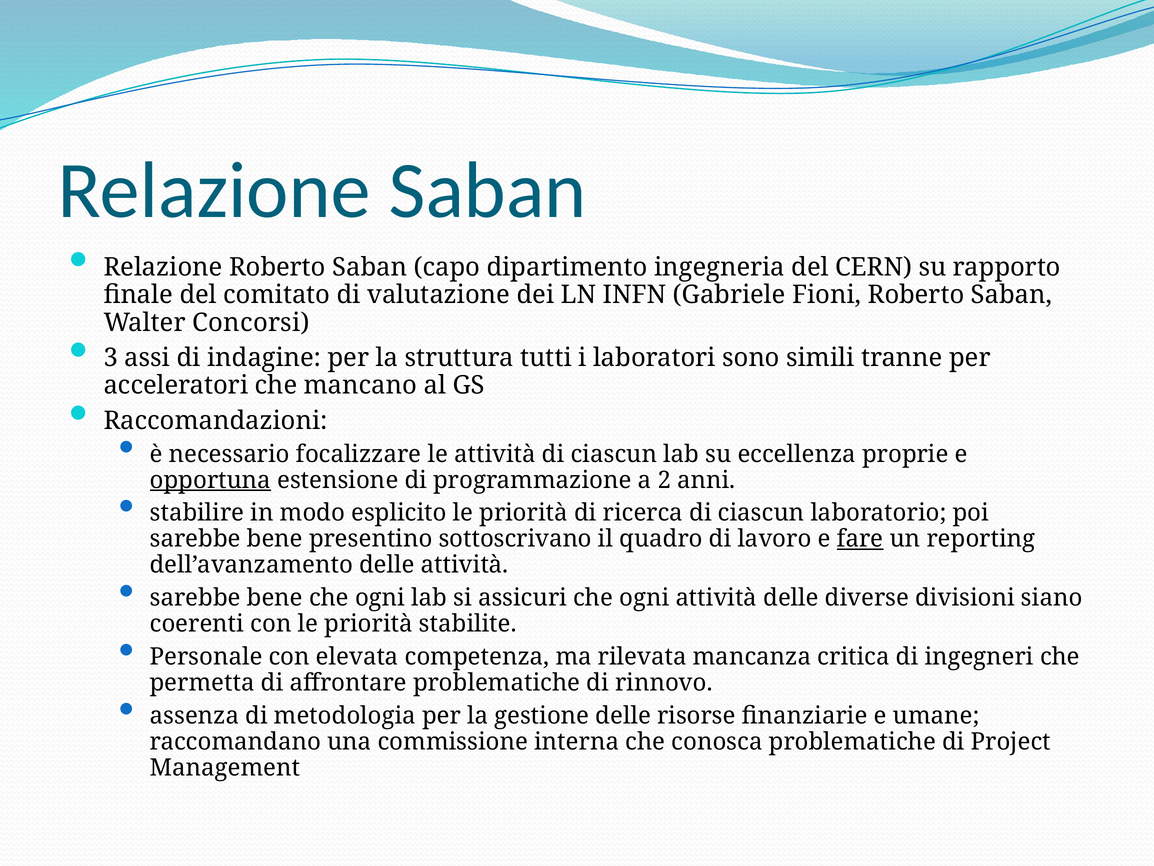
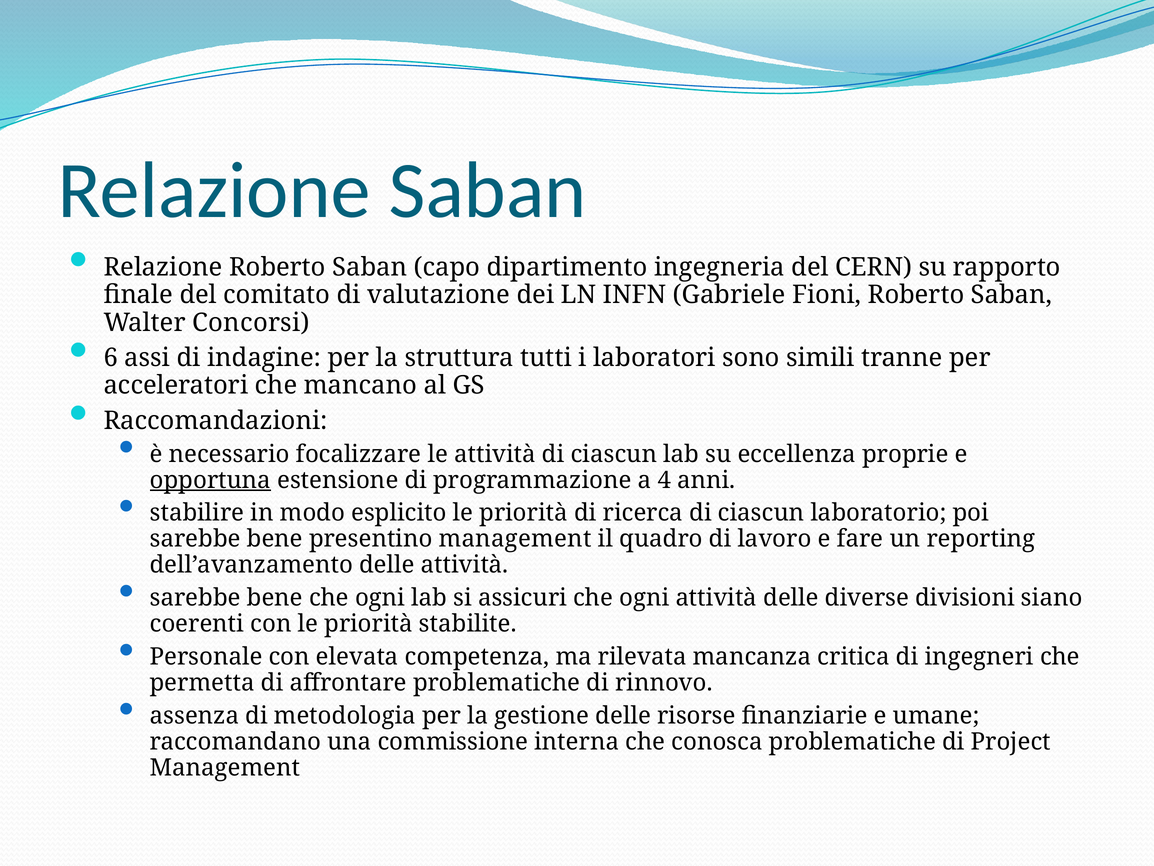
3: 3 -> 6 (111, 358)
2: 2 -> 4 (664, 480)
presentino sottoscrivano: sottoscrivano -> management (515, 539)
fare underline: present -> none (860, 539)
